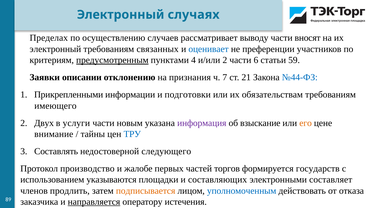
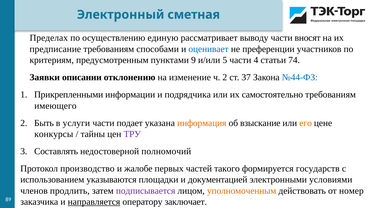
случаях: случаях -> сметная (194, 15)
случаев: случаев -> единую (163, 38)
электронный: электронный -> предписание (55, 49)
связанных: связанных -> способами (158, 49)
предусмотренным underline: present -> none (112, 60)
4: 4 -> 9 (193, 60)
и/или 2: 2 -> 5 (225, 60)
6: 6 -> 4 (256, 60)
59: 59 -> 74 (294, 60)
признания: признания -> изменение (190, 78)
ч 7: 7 -> 2 (225, 78)
21: 21 -> 37 (246, 78)
подготовки: подготовки -> подрядчика (188, 95)
обязательствам: обязательствам -> самостоятельно (272, 95)
Двух: Двух -> Быть (44, 123)
новым: новым -> подает (130, 123)
информация colour: purple -> orange (202, 123)
внимание: внимание -> конкурсы (54, 135)
ТРУ colour: blue -> purple (132, 135)
следующего: следующего -> полномочий (166, 152)
торгов: торгов -> такого (227, 169)
составляющих: составляющих -> документацией (218, 180)
составляет: составляет -> условиями (331, 180)
подписывается colour: orange -> purple (146, 191)
уполномоченным colour: blue -> orange (242, 191)
отказа: отказа -> номер (351, 191)
истечения: истечения -> заключает (186, 203)
